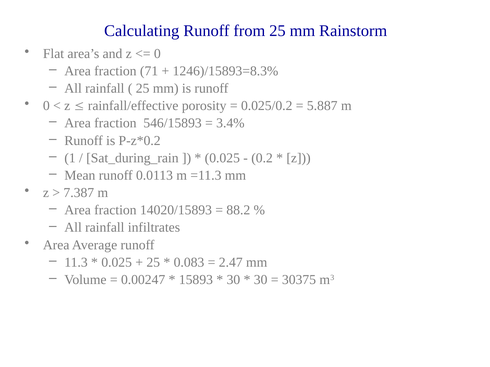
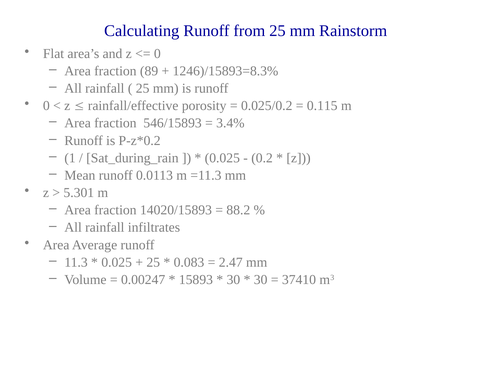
71: 71 -> 89 (149, 71)
5.887: 5.887 -> 0.115 (322, 106)
7.387: 7.387 -> 5.301 (79, 193)
30375: 30375 -> 37410 (299, 280)
